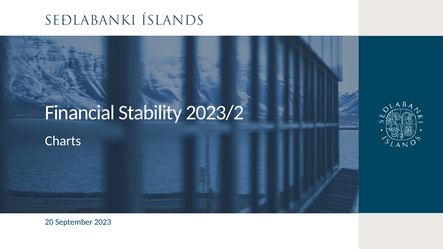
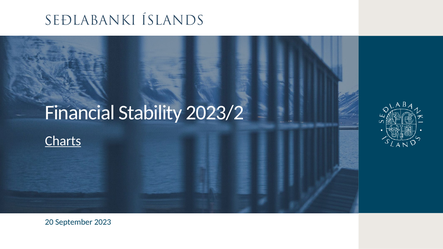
Charts underline: none -> present (63, 141)
